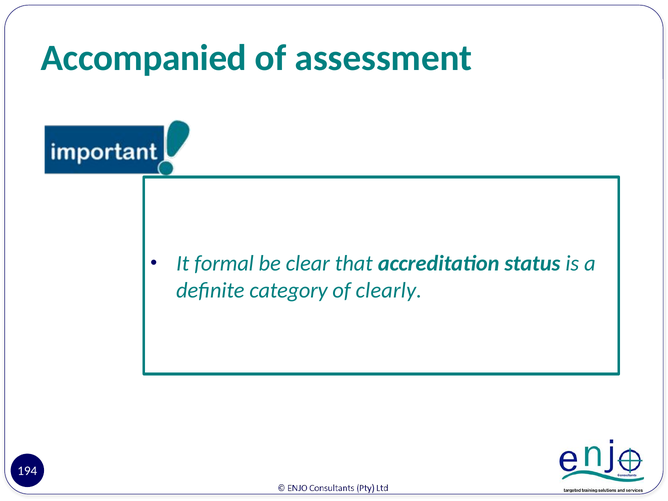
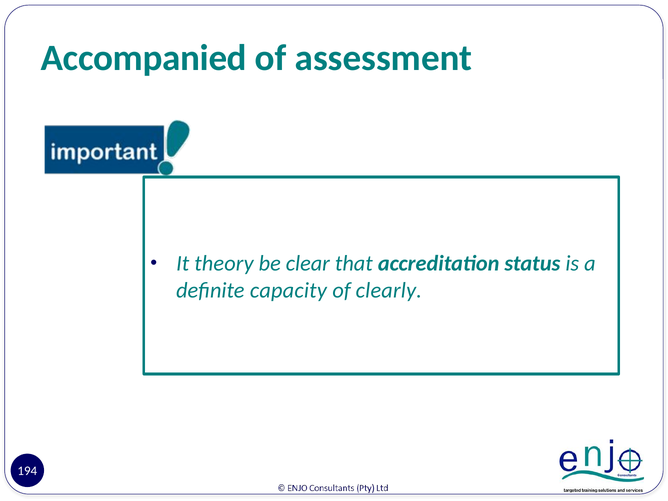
formal: formal -> theory (224, 264)
category: category -> capacity (288, 290)
